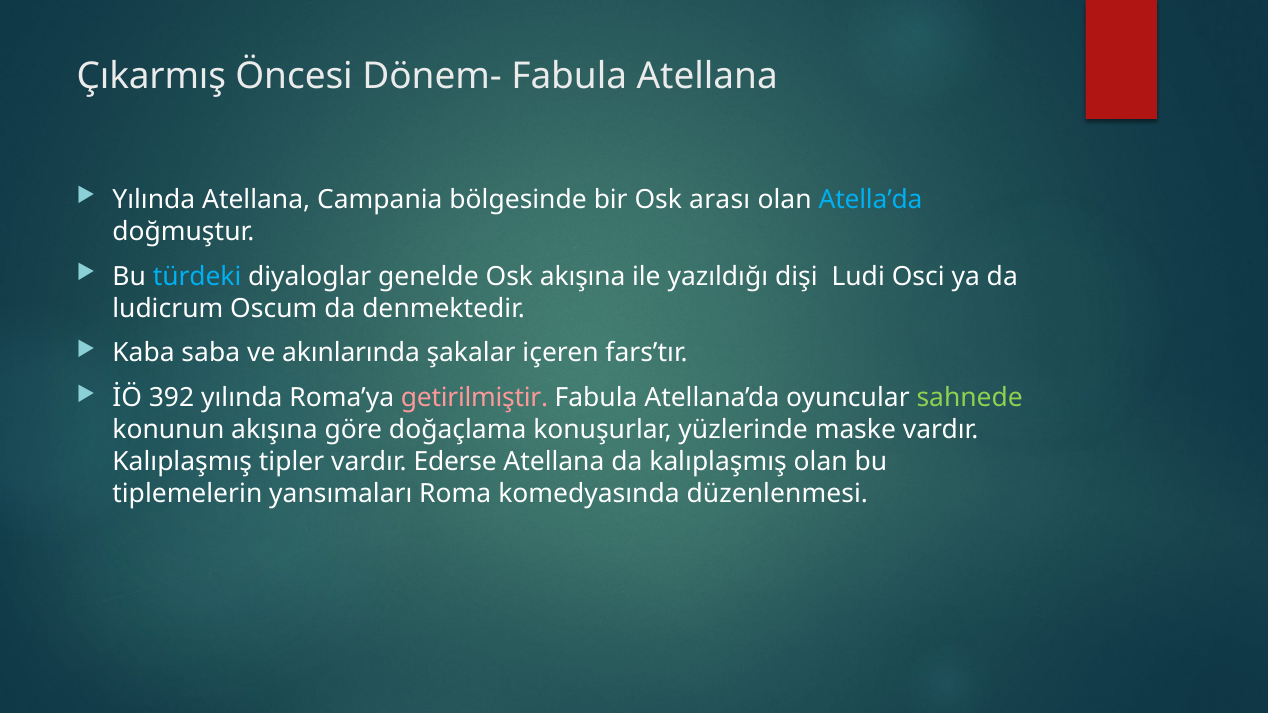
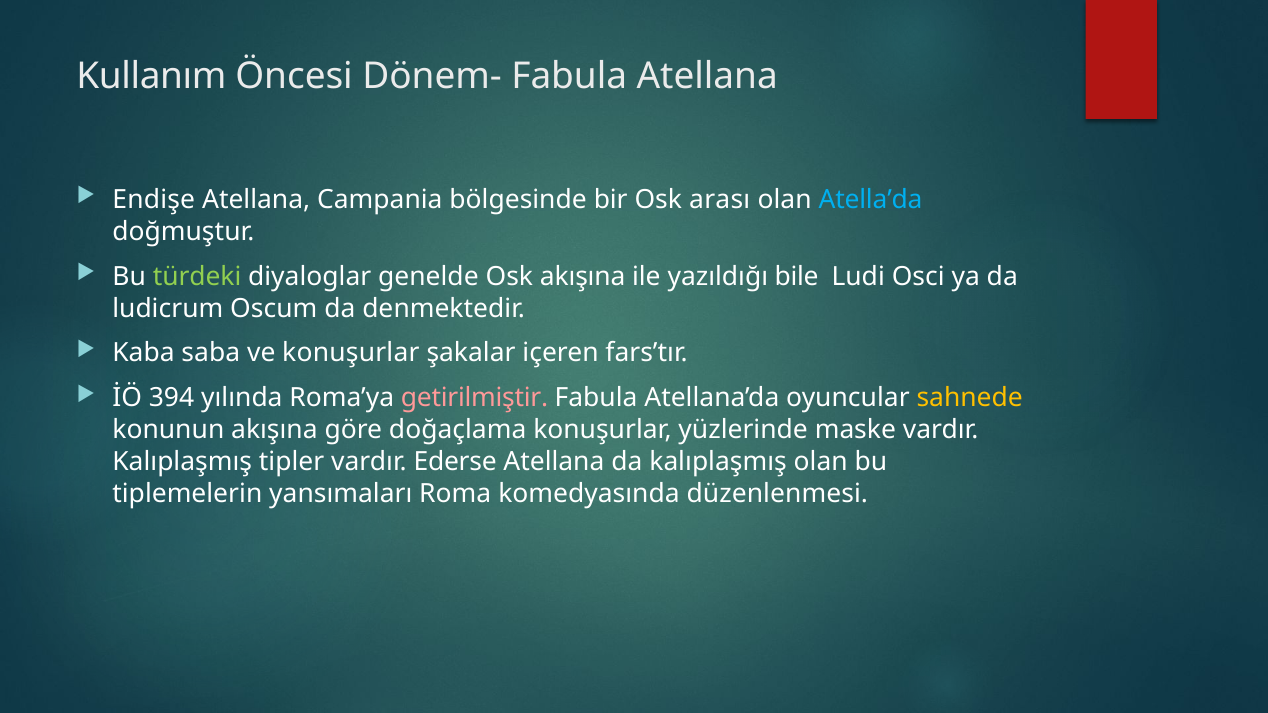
Çıkarmış: Çıkarmış -> Kullanım (151, 77)
Yılında: Yılında -> Endişe (154, 200)
türdeki colour: light blue -> light green (197, 277)
dişi: dişi -> bile (797, 277)
ve akınlarında: akınlarında -> konuşurlar (351, 353)
392: 392 -> 394 (172, 398)
sahnede colour: light green -> yellow (970, 398)
